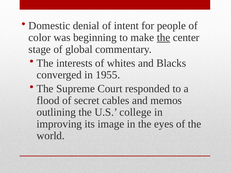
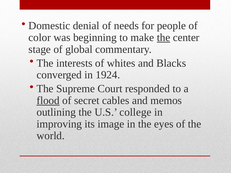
intent: intent -> needs (126, 26)
1955: 1955 -> 1924 (108, 75)
flood underline: none -> present (48, 101)
